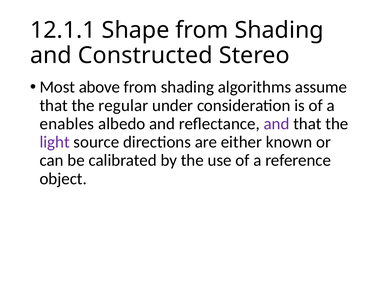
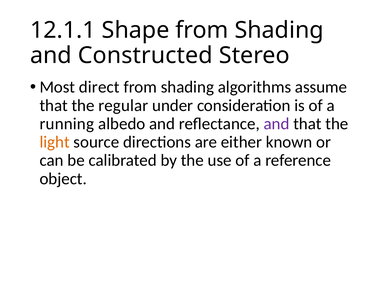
above: above -> direct (99, 87)
enables: enables -> running (67, 124)
light colour: purple -> orange (55, 142)
